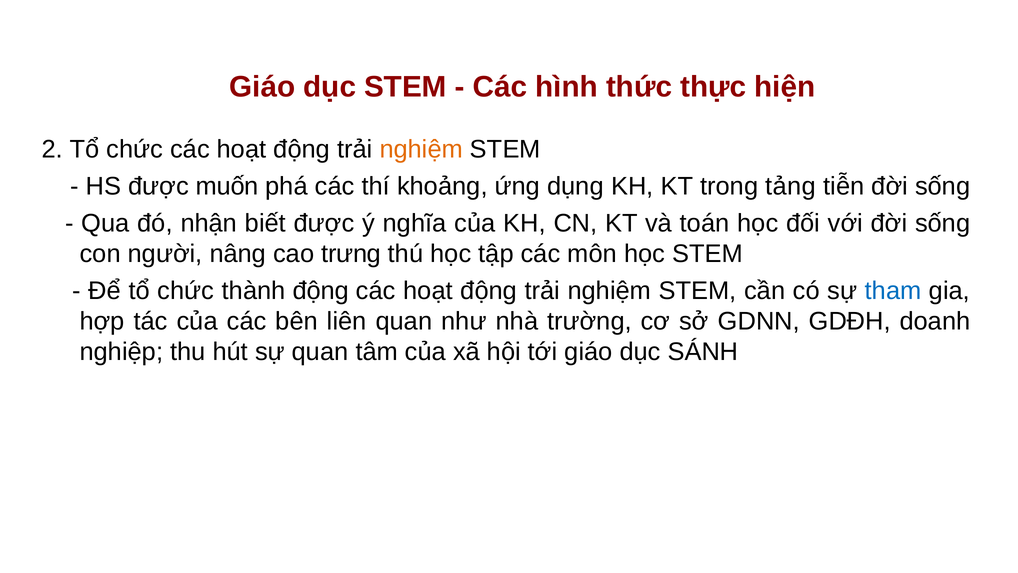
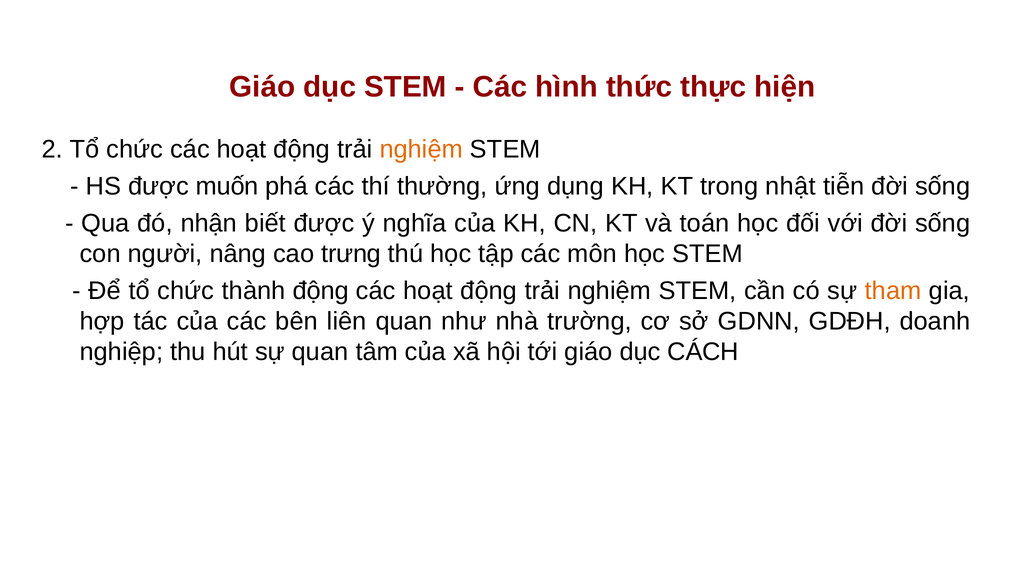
khoảng: khoảng -> thường (442, 186)
tảng: tảng -> nhật (791, 186)
tham colour: blue -> orange (893, 291)
SÁNH: SÁNH -> CÁCH (703, 352)
